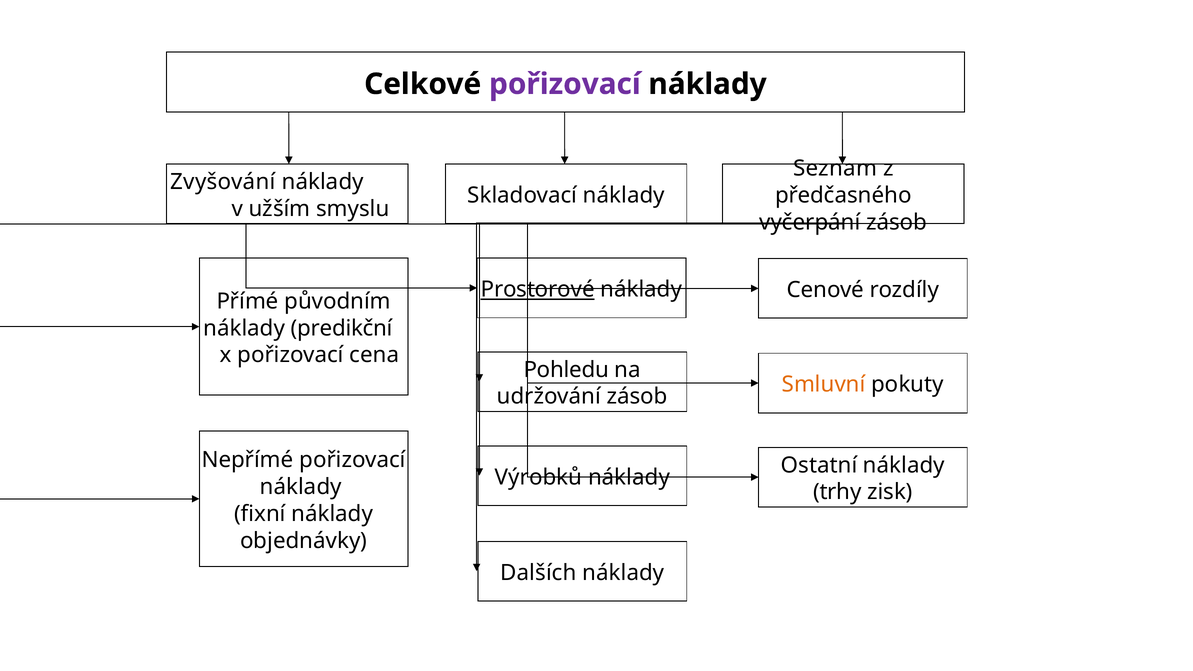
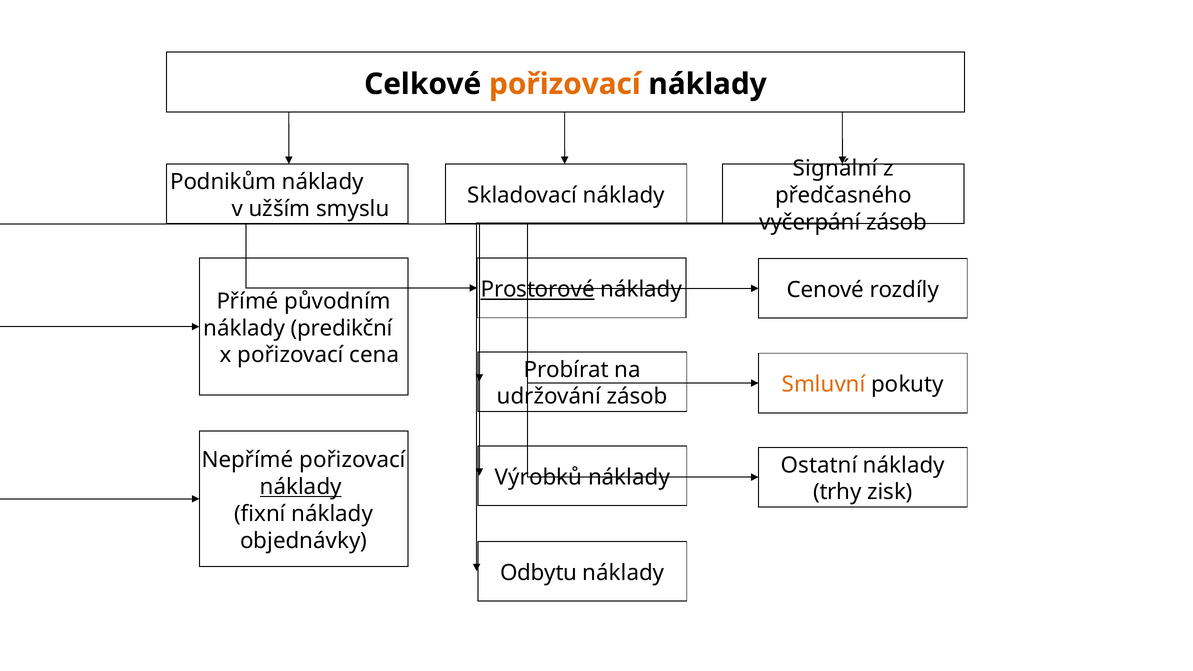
pořizovací colour: purple -> orange (565, 84)
Seznam: Seznam -> Signální (835, 169)
Zvyšování: Zvyšování -> Podnikům (223, 182)
Pohledu: Pohledu -> Probírat (566, 370)
náklady underline: none -> present (301, 487)
Dalších: Dalších -> Odbytu (539, 573)
